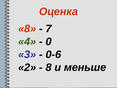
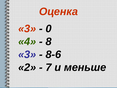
8: 8 -> 3 (27, 29)
7: 7 -> 0 (49, 29)
0: 0 -> 8 (49, 41)
0-6: 0-6 -> 8-6 (53, 54)
8: 8 -> 7 (49, 67)
